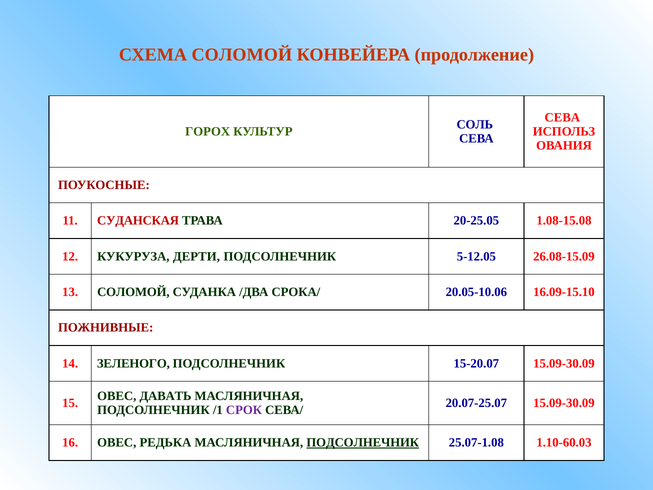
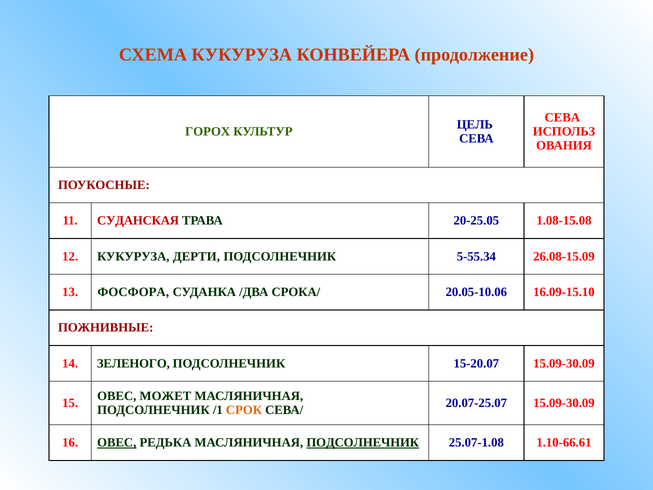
СХЕМА СОЛОМОЙ: СОЛОМОЙ -> КУКУРУЗА (242, 55)
СОЛЬ: СОЛЬ -> ЦЕЛЬ (475, 124)
5-12.05: 5-12.05 -> 5-55.34 (476, 256)
13 СОЛОМОЙ: СОЛОМОЙ -> ФОСФОРА (133, 292)
ДАВАТЬ: ДАВАТЬ -> МОЖЕТ (165, 396)
СРОК colour: purple -> orange (244, 410)
ОВЕС underline: none -> present (117, 442)
1.10-60.03: 1.10-60.03 -> 1.10-66.61 (564, 442)
